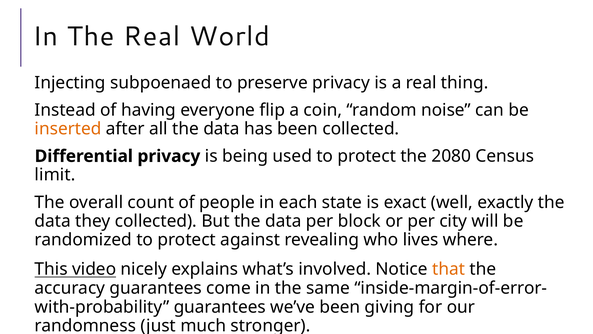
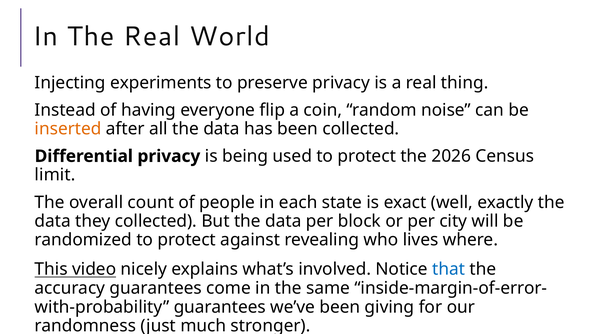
subpoenaed: subpoenaed -> experiments (161, 83)
2080: 2080 -> 2026 (451, 156)
that colour: orange -> blue (449, 269)
